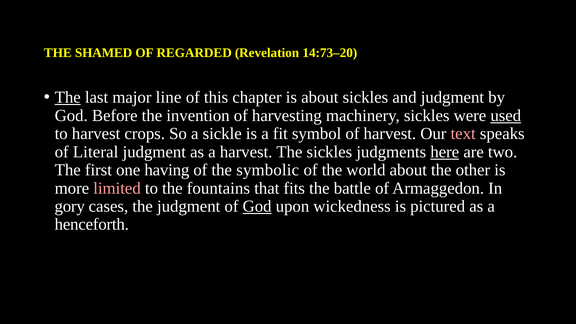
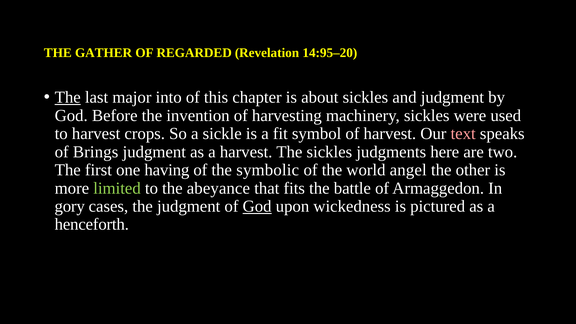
SHAMED: SHAMED -> GATHER (104, 53)
14:73–20: 14:73–20 -> 14:95–20 (330, 53)
line: line -> into (169, 97)
used underline: present -> none (506, 116)
Literal: Literal -> Brings (96, 152)
here underline: present -> none (445, 152)
world about: about -> angel (408, 170)
limited colour: pink -> light green (117, 188)
fountains: fountains -> abeyance (218, 188)
